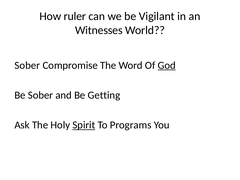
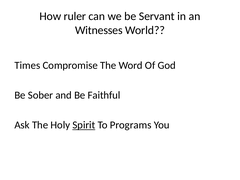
Vigilant: Vigilant -> Servant (157, 16)
Sober: Sober -> Times (27, 65)
God underline: present -> none (167, 65)
Getting: Getting -> Faithful (104, 95)
